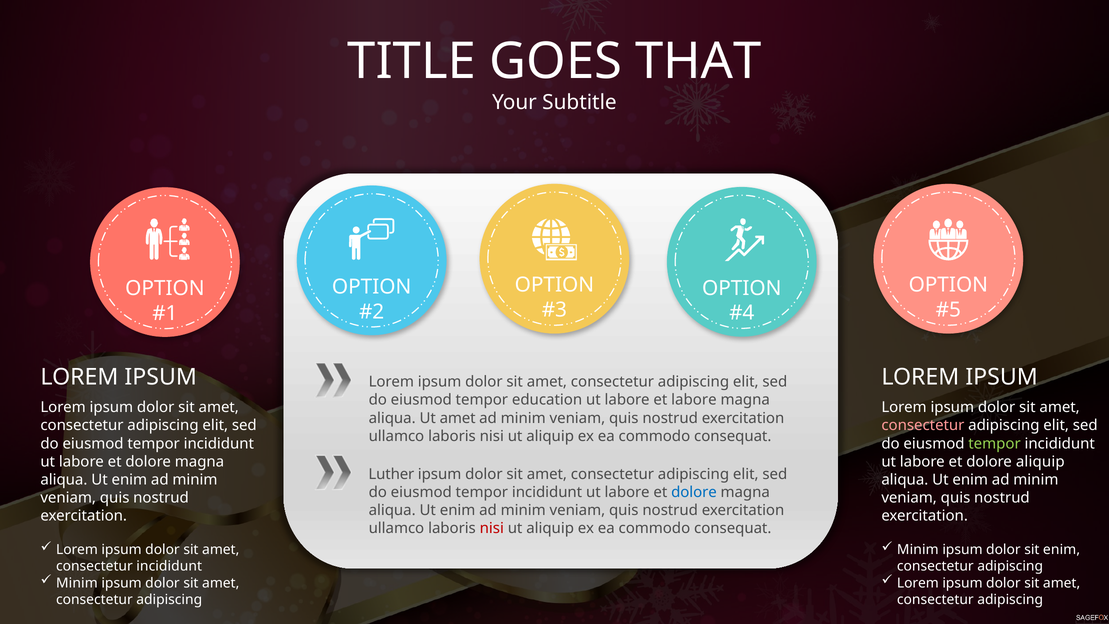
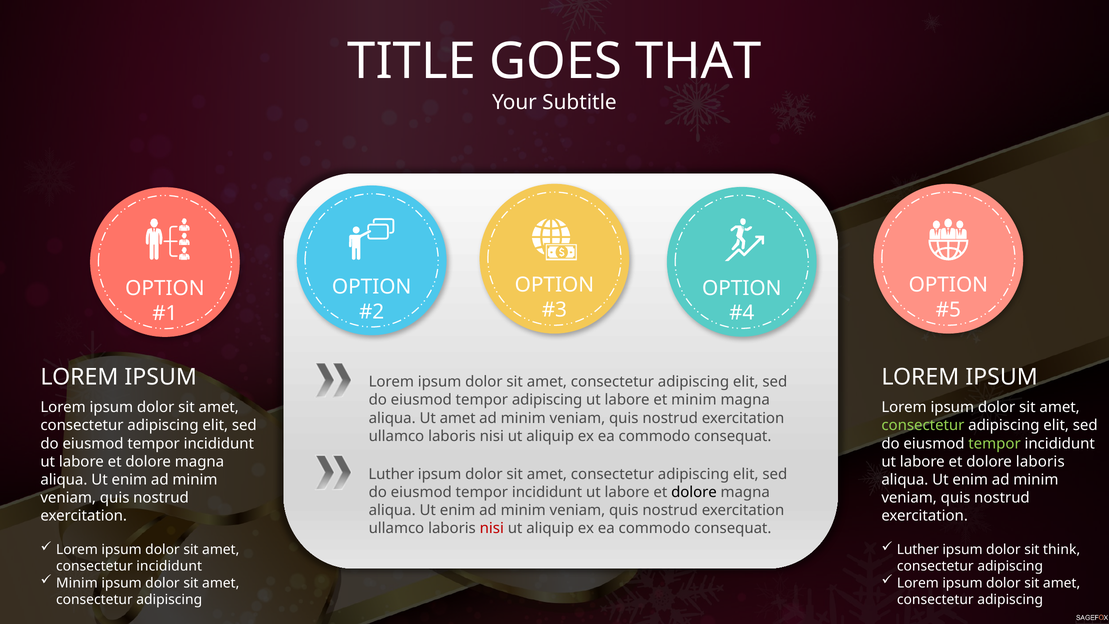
tempor education: education -> adipiscing (547, 400)
et labore: labore -> minim (694, 400)
consectetur colour: pink -> light green (923, 425)
dolore aliquip: aliquip -> laboris (1040, 461)
dolore colour: blue -> black (694, 492)
Minim: Minim -> Luther (918, 549)
sit enim: enim -> think (1062, 549)
